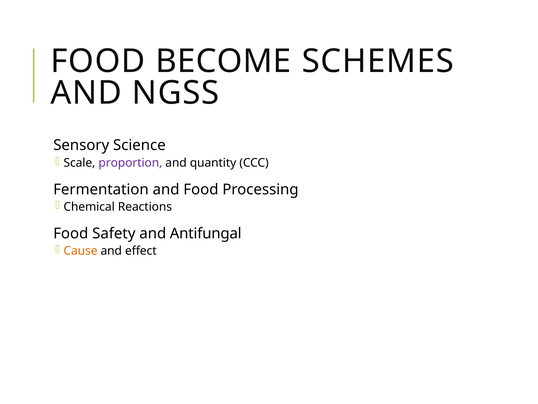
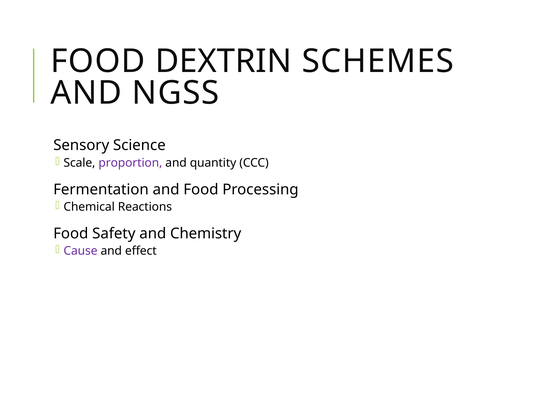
BECOME: BECOME -> DEXTRIN (223, 61)
Antifungal: Antifungal -> Chemistry (206, 233)
Cause colour: orange -> purple (81, 251)
